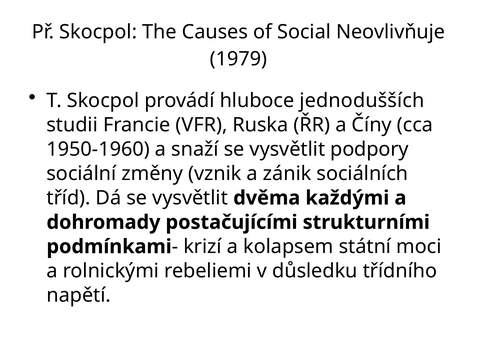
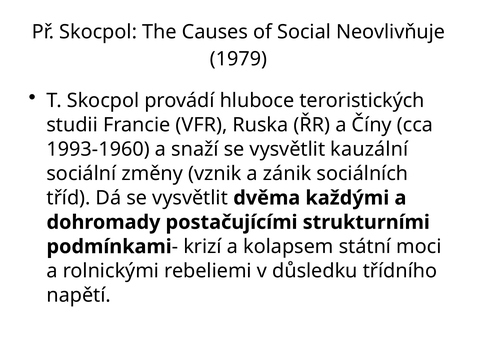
jednodušších: jednodušších -> teroristických (362, 101)
1950-1960: 1950-1960 -> 1993-1960 (98, 149)
podpory: podpory -> kauzální (369, 149)
